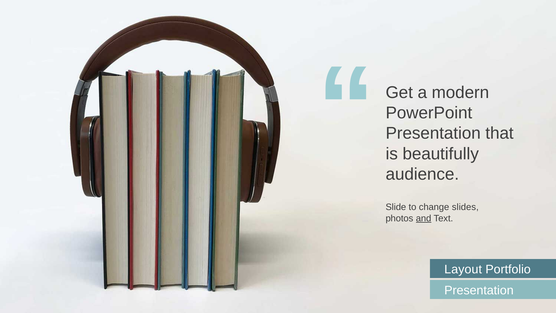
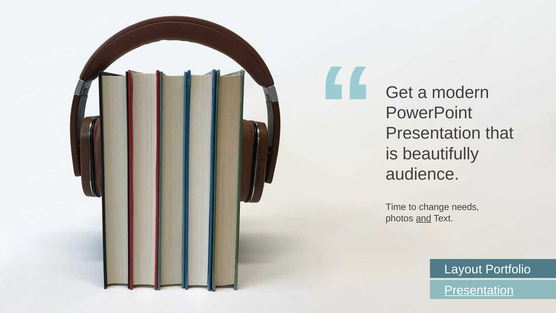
Slide: Slide -> Time (396, 207)
slides: slides -> needs (465, 207)
Presentation underline: none -> present (479, 290)
